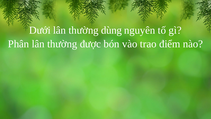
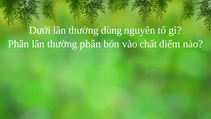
thường được: được -> phân (90, 44)
trao: trao -> chất (148, 44)
